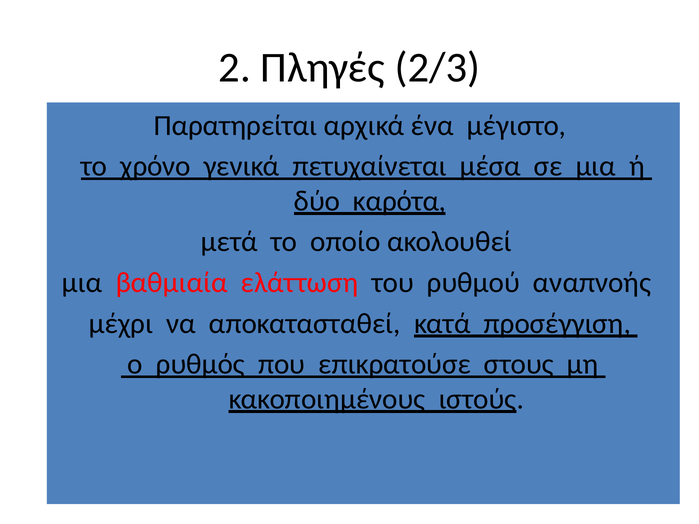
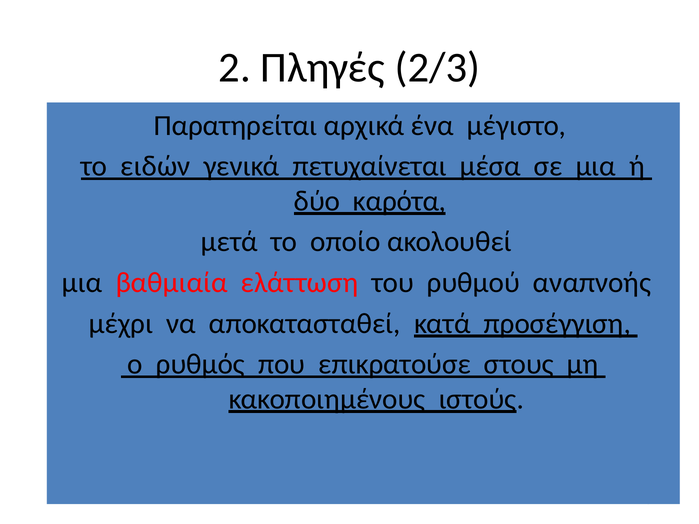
χρόνο: χρόνο -> ειδών (155, 166)
